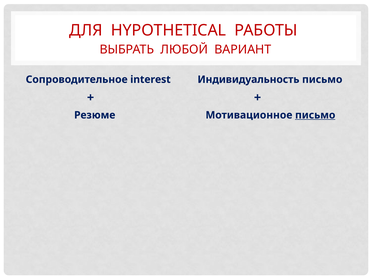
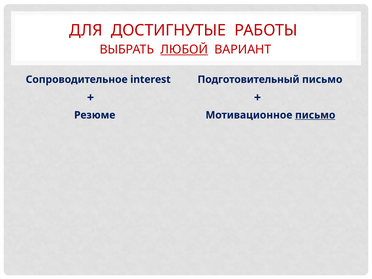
HYPOTHETICAL: HYPOTHETICAL -> ДОСТИГНУТЫЕ (168, 30)
ЛЮБОЙ underline: none -> present (184, 49)
Индивидуальность: Индивидуальность -> Подготовительный (248, 79)
